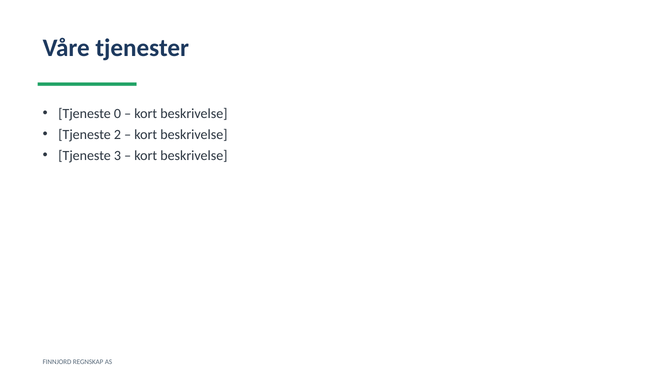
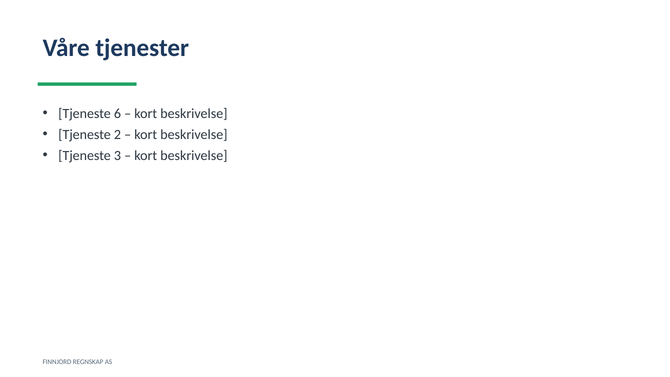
0: 0 -> 6 (117, 113)
